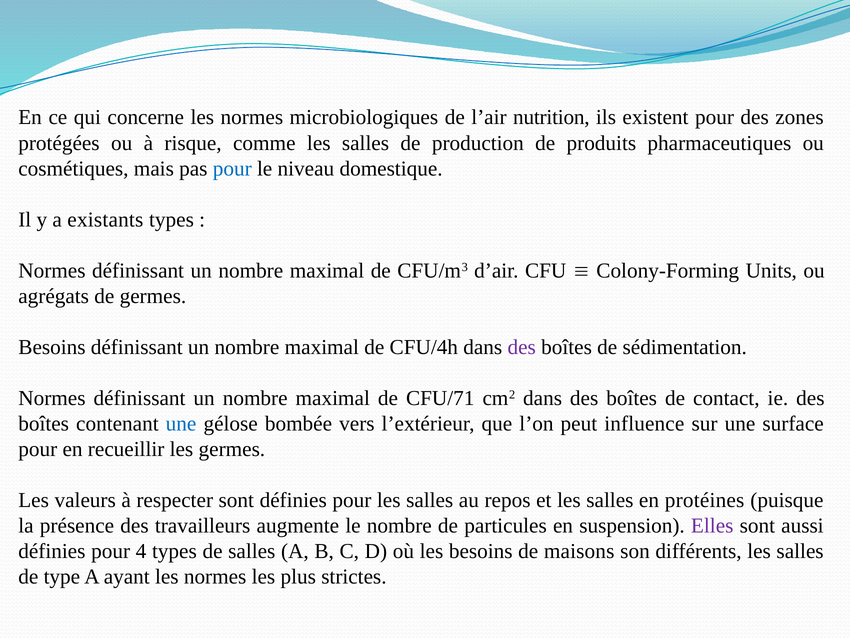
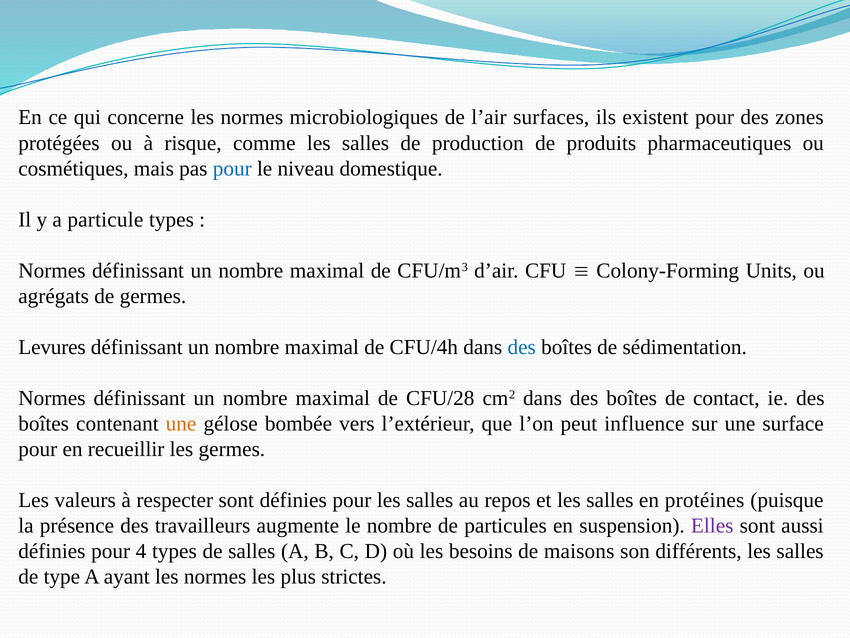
nutrition: nutrition -> surfaces (551, 117)
existants: existants -> particule (105, 219)
Besoins: Besoins -> Levures (52, 347)
des colour: purple -> blue (522, 347)
CFU/71: CFU/71 -> CFU/28 (440, 398)
une colour: blue -> orange (181, 423)
